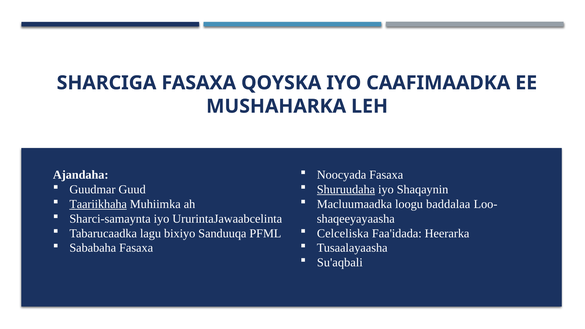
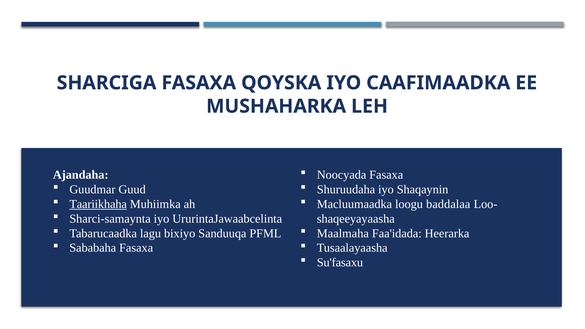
Shuruudaha underline: present -> none (346, 189)
Celceliska: Celceliska -> Maalmaha (343, 233)
Su'aqbali: Su'aqbali -> Su'fasaxu (340, 263)
